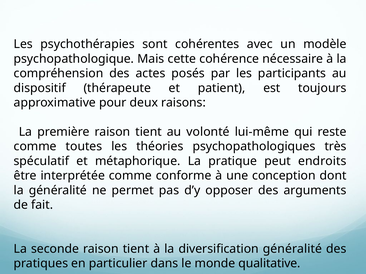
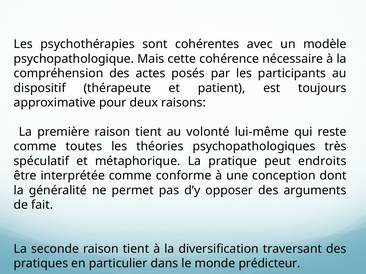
diversification généralité: généralité -> traversant (292, 249)
qualitative: qualitative -> prédicteur (269, 264)
